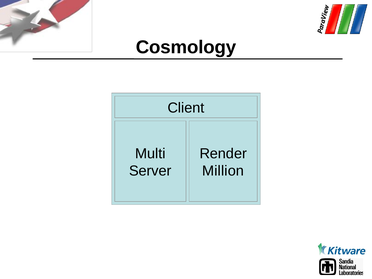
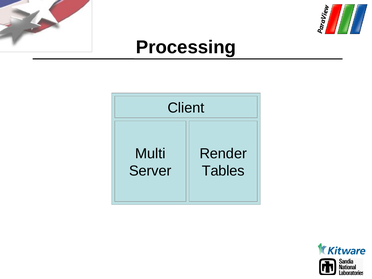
Cosmology: Cosmology -> Processing (186, 47)
Million: Million -> Tables (223, 171)
